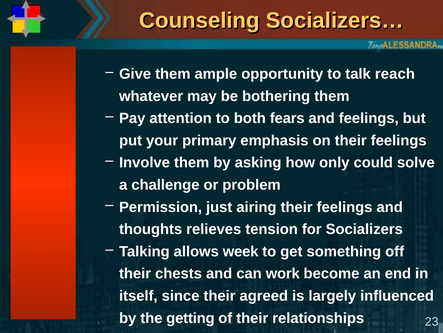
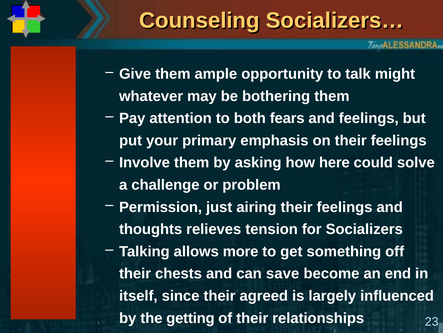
reach: reach -> might (395, 74)
only: only -> here (334, 162)
week: week -> more (241, 251)
work: work -> save (283, 273)
